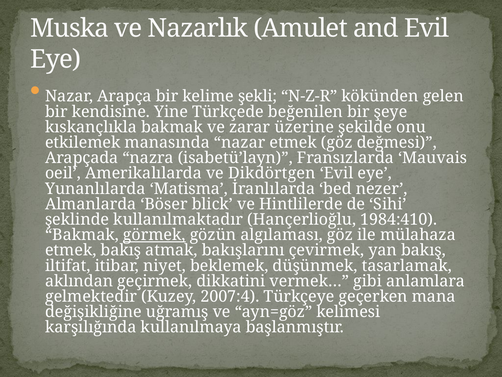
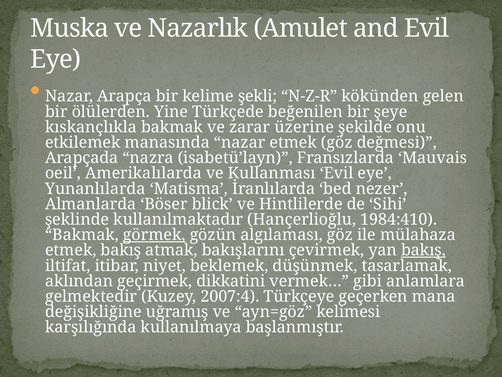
kendisine: kendisine -> ölülerden (111, 112)
Dikdörtgen: Dikdörtgen -> Kullanması (272, 173)
bakış underline: none -> present (423, 250)
